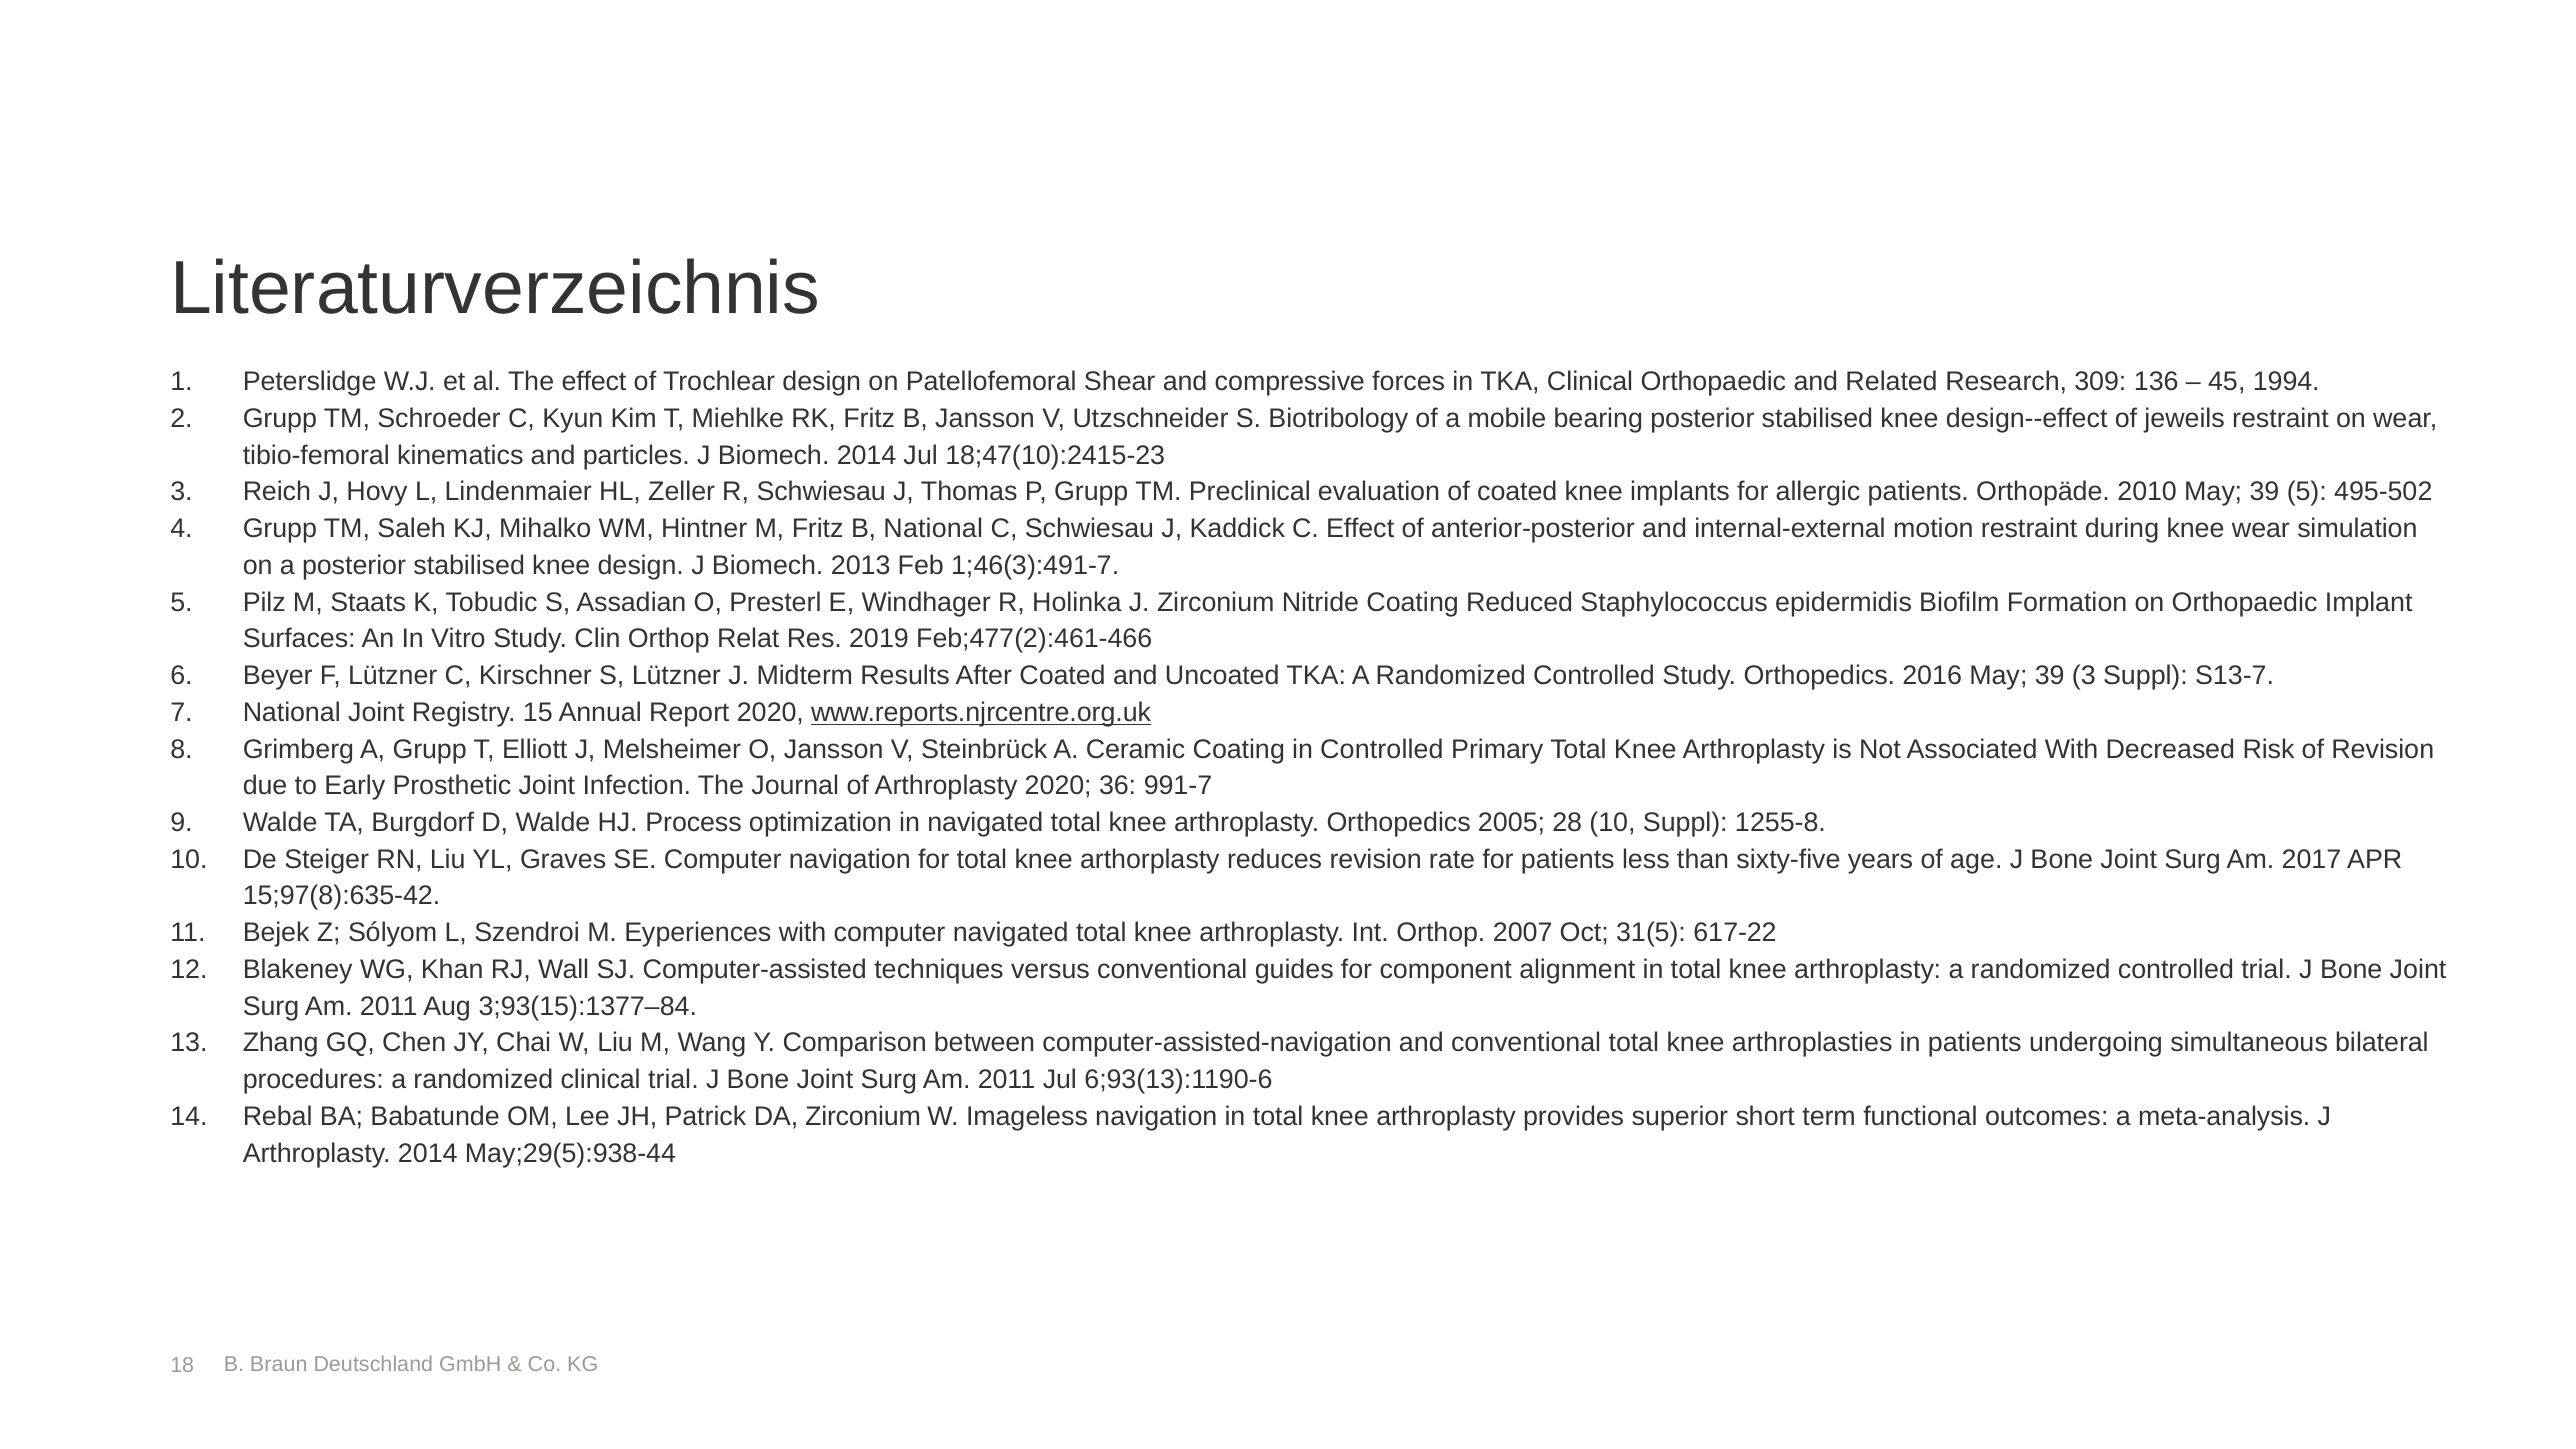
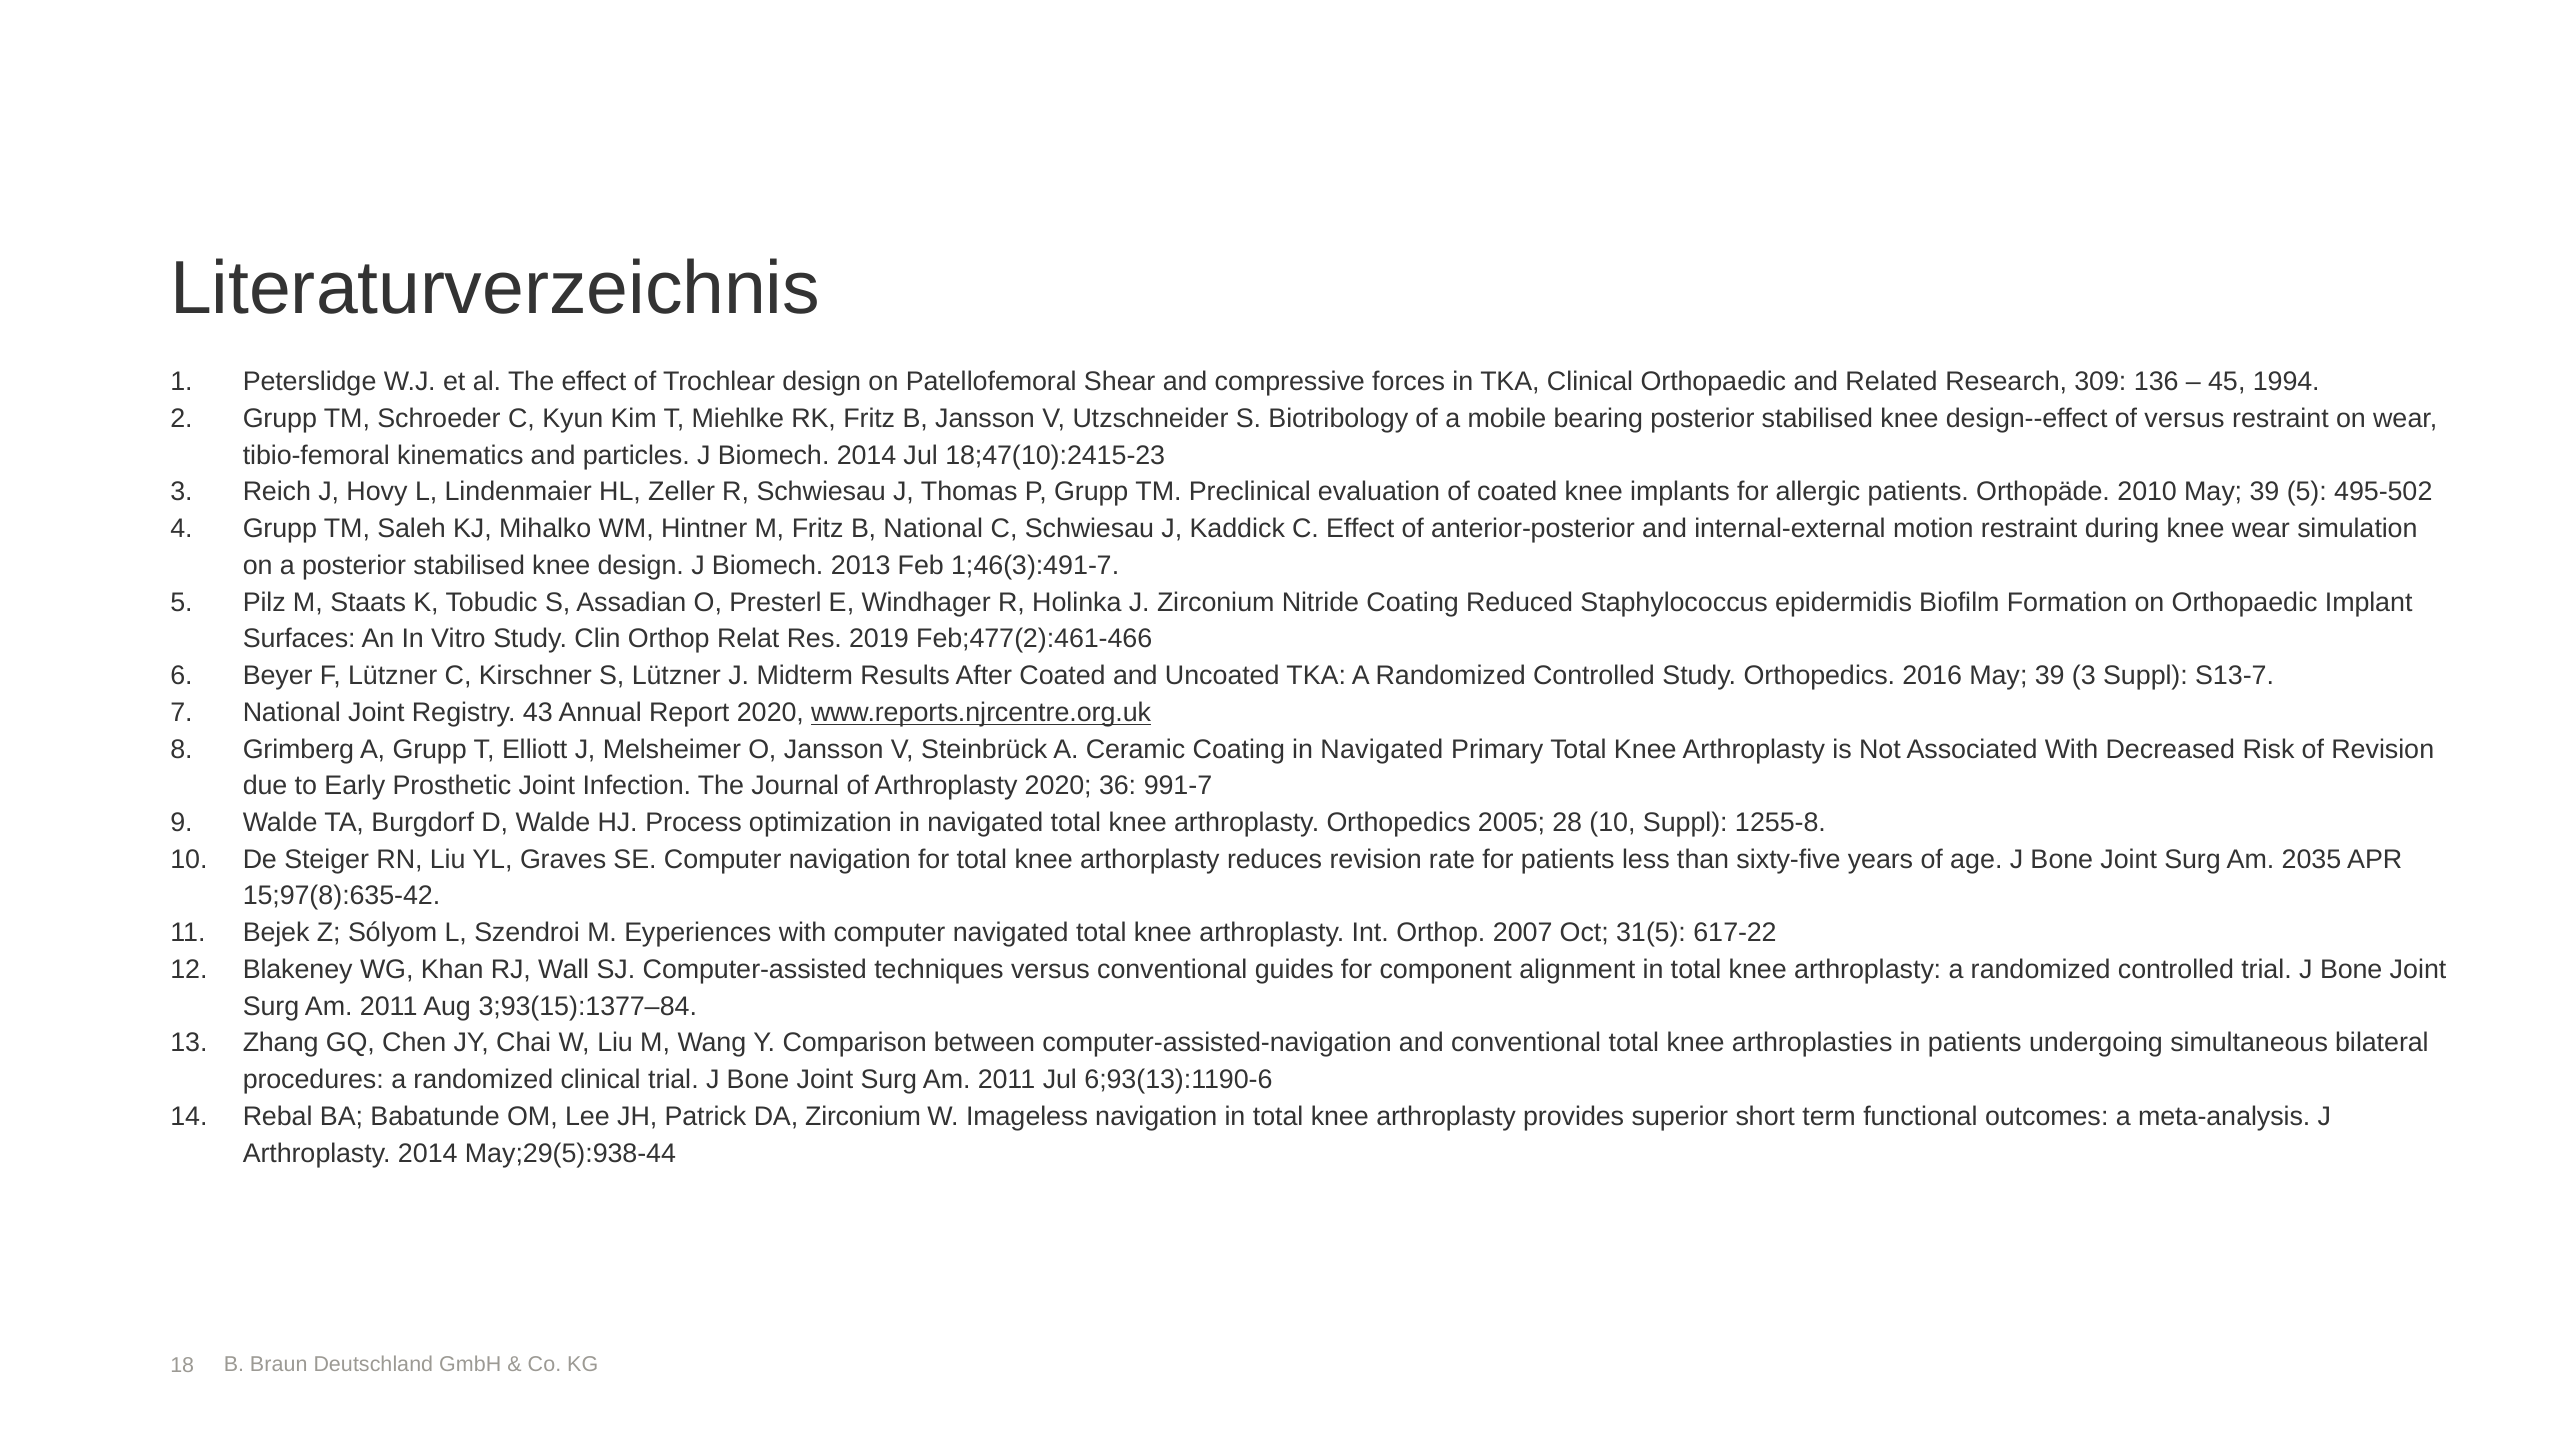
of jeweils: jeweils -> versus (2185, 419)
15: 15 -> 43 (538, 712)
Coating in Controlled: Controlled -> Navigated (1382, 749)
2017: 2017 -> 2035 (2311, 859)
